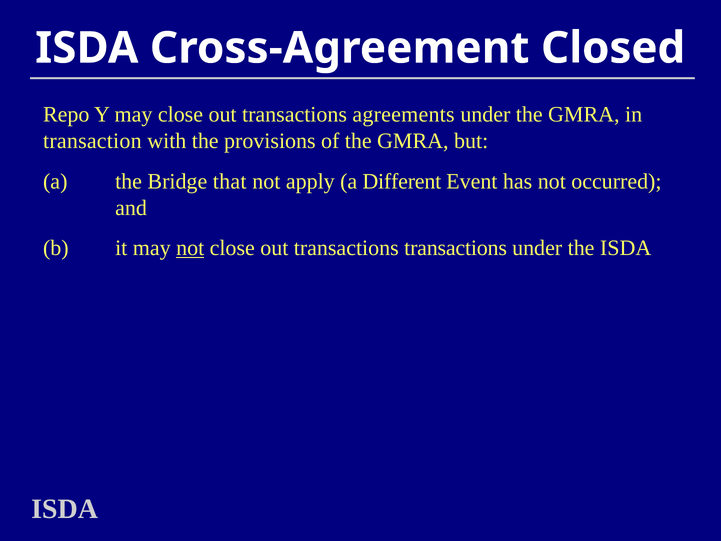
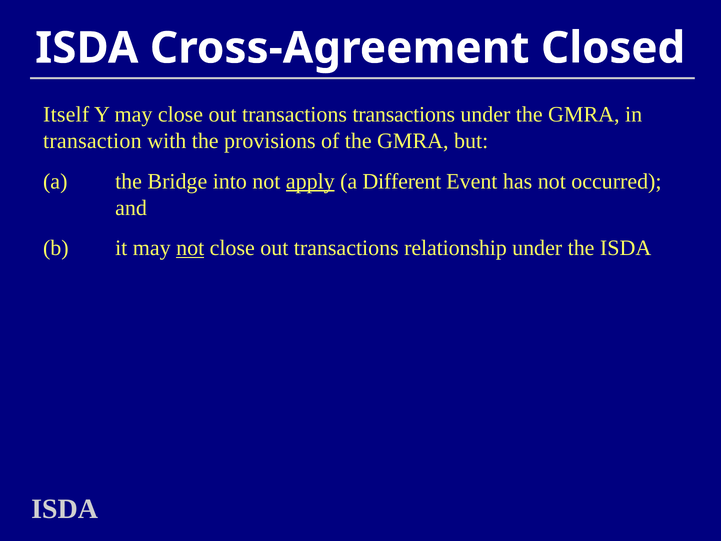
Repo: Repo -> Itself (66, 115)
transactions agreements: agreements -> transactions (404, 115)
that: that -> into (230, 181)
apply underline: none -> present (310, 181)
transactions transactions: transactions -> relationship (456, 248)
